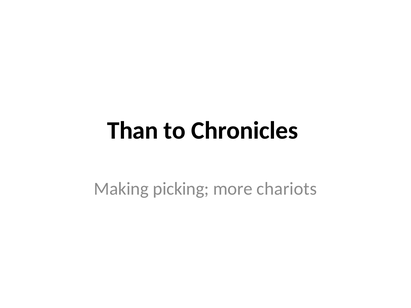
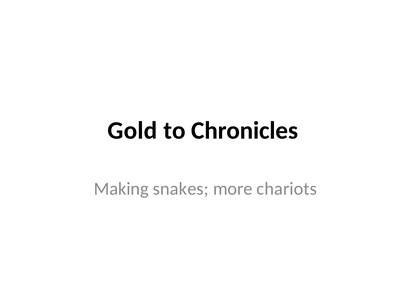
Than: Than -> Gold (132, 131)
picking: picking -> snakes (181, 189)
